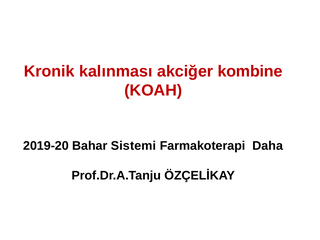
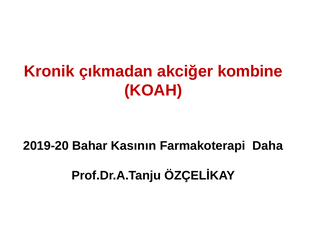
kalınması: kalınması -> çıkmadan (116, 71)
Sistemi: Sistemi -> Kasının (134, 146)
